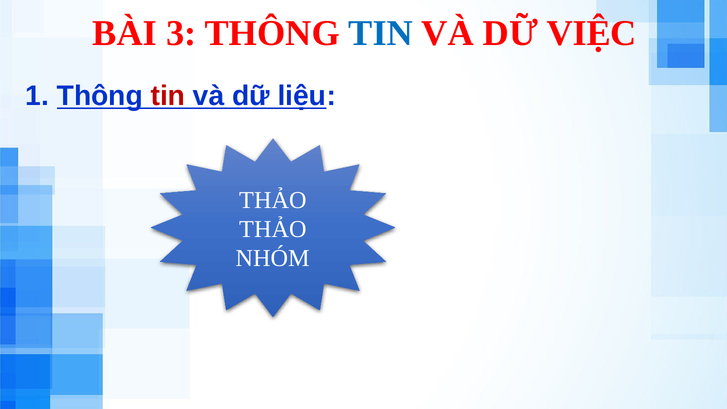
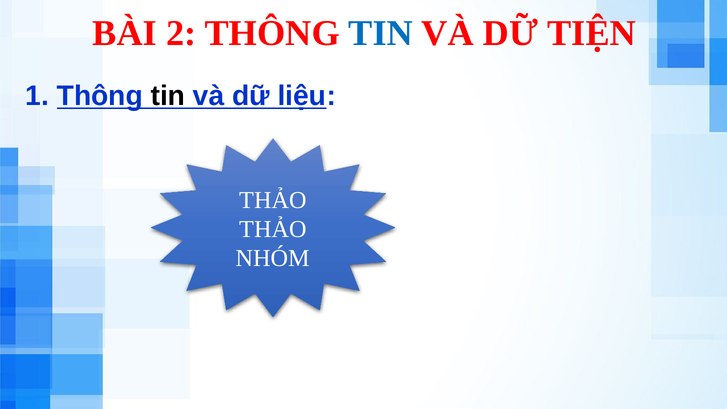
3: 3 -> 2 (181, 33)
VIỆC: VIỆC -> TIỆN (592, 33)
tin colour: red -> black (168, 96)
